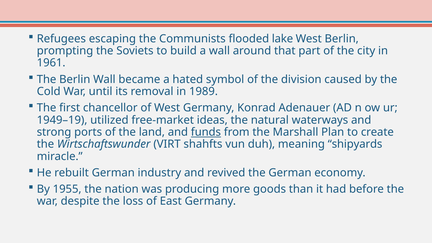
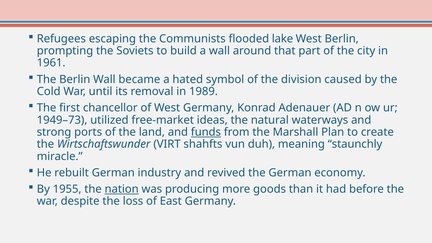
1949–19: 1949–19 -> 1949–73 (62, 120)
shipyards: shipyards -> staunchly (355, 144)
nation underline: none -> present (122, 189)
